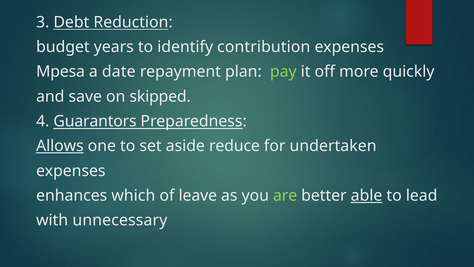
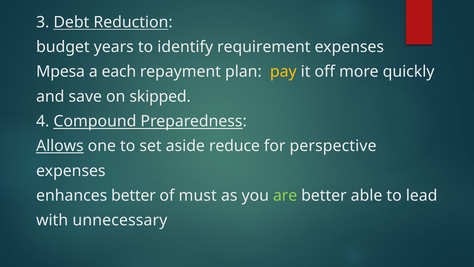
contribution: contribution -> requirement (264, 47)
date: date -> each (119, 72)
pay colour: light green -> yellow (283, 72)
Guarantors: Guarantors -> Compound (95, 121)
undertaken: undertaken -> perspective (333, 146)
enhances which: which -> better (133, 195)
leave: leave -> must (198, 195)
able underline: present -> none (367, 195)
